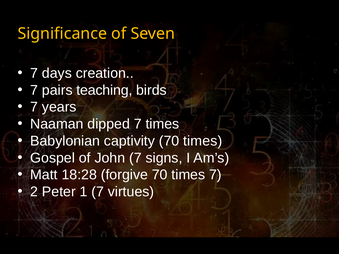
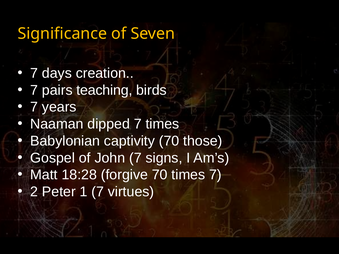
captivity 70 times: times -> those (203, 141)
